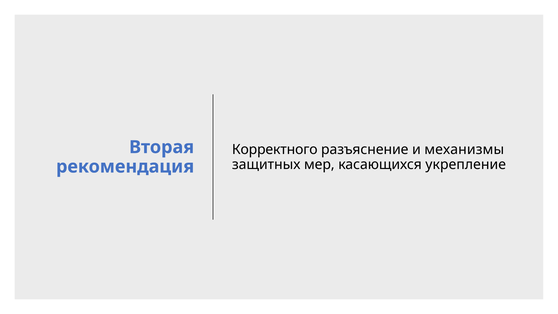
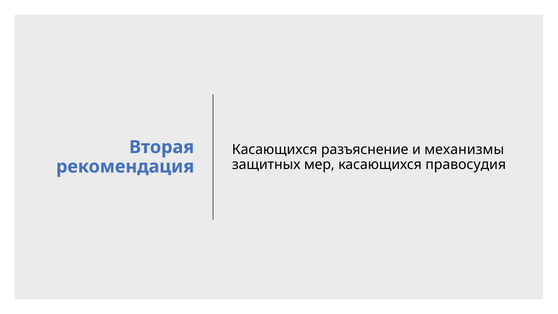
Корректного: Корректного -> Касающихся (275, 149)
укрепление: укрепление -> правосудия (466, 164)
